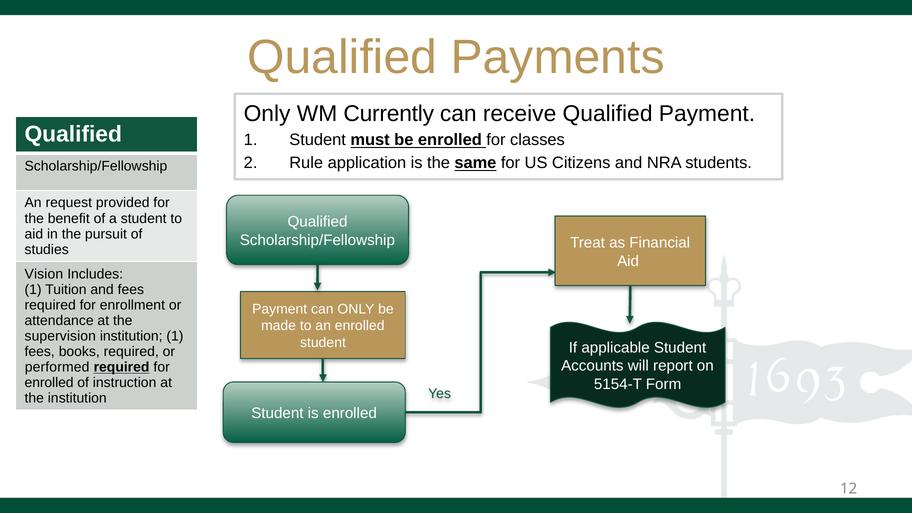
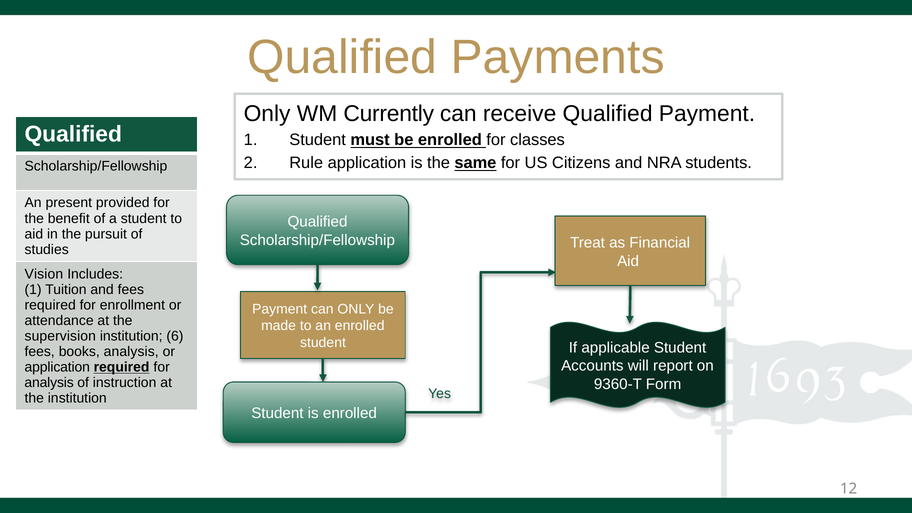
request: request -> present (69, 203)
institution 1: 1 -> 6 (175, 336)
books required: required -> analysis (131, 352)
performed: performed -> application (57, 367)
enrolled: enrolled -> analysis (49, 383)
5154-T: 5154-T -> 9360-T (618, 384)
